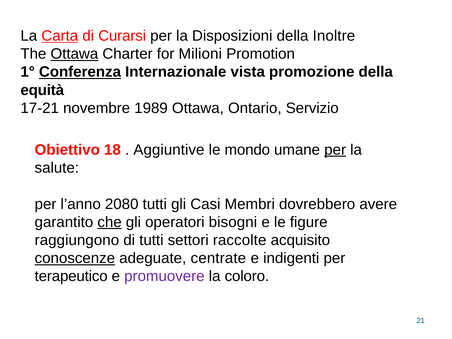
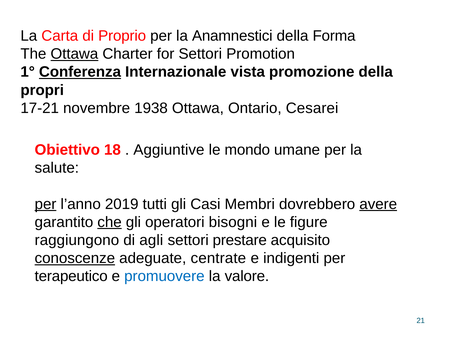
Carta underline: present -> none (60, 36)
Curarsi: Curarsi -> Proprio (122, 36)
Disposizioni: Disposizioni -> Anamnestici (232, 36)
Inoltre: Inoltre -> Forma (334, 36)
for Milioni: Milioni -> Settori (200, 54)
equità: equità -> propri (42, 90)
1989: 1989 -> 1938 (151, 108)
Servizio: Servizio -> Cesarei (312, 108)
per underline: present -> none (335, 150)
per underline: none -> present (46, 204)
2080: 2080 -> 2019 (122, 204)
avere underline: none -> present (378, 204)
di tutti: tutti -> agli (151, 240)
raccolte: raccolte -> prestare (240, 240)
promuovere colour: purple -> blue (164, 276)
coloro: coloro -> valore (247, 276)
